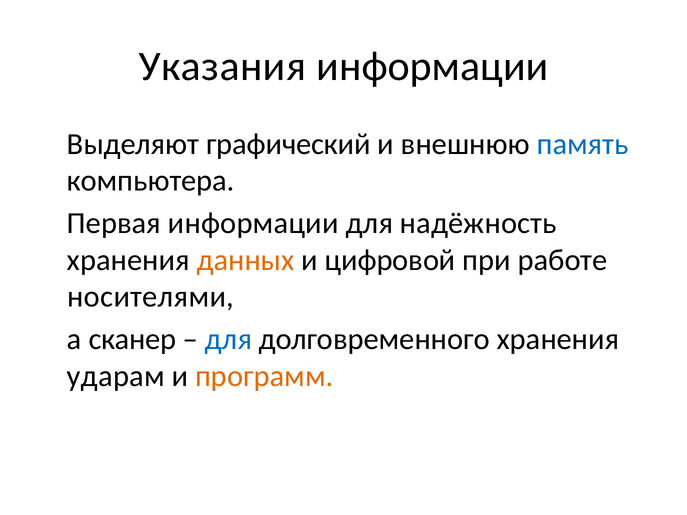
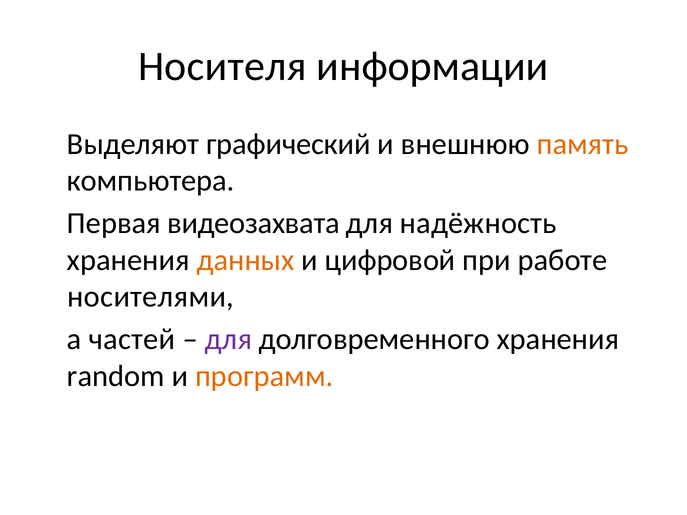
Указания: Указания -> Носителя (222, 67)
память colour: blue -> orange (583, 144)
Первая информации: информации -> видеозахвата (253, 224)
сканер: сканер -> частей (132, 340)
для colour: blue -> purple (228, 340)
ударам: ударам -> random (116, 376)
